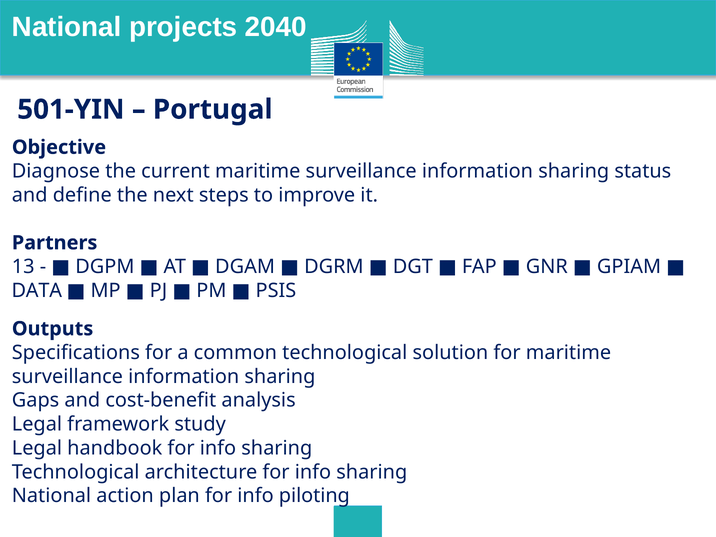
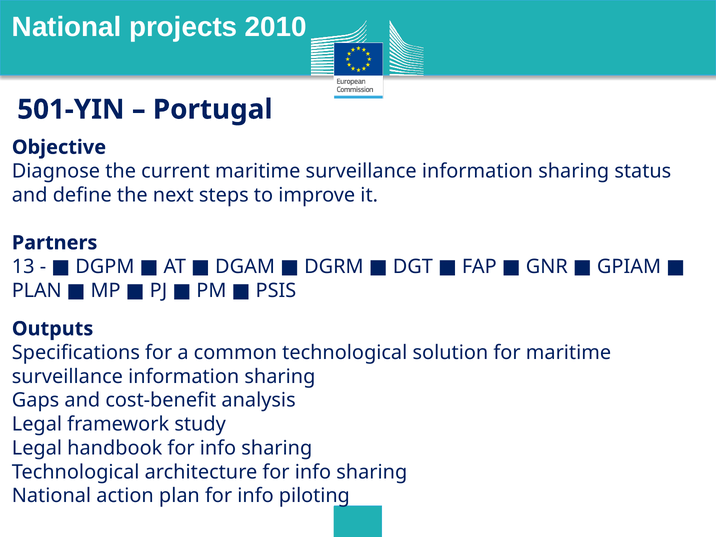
2040: 2040 -> 2010 (276, 27)
DATA: DATA -> PLAN (37, 291)
